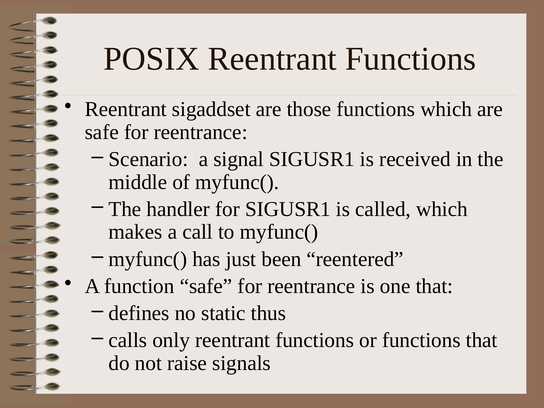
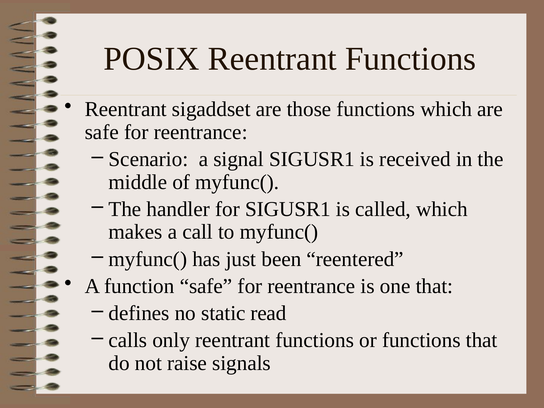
thus: thus -> read (269, 313)
